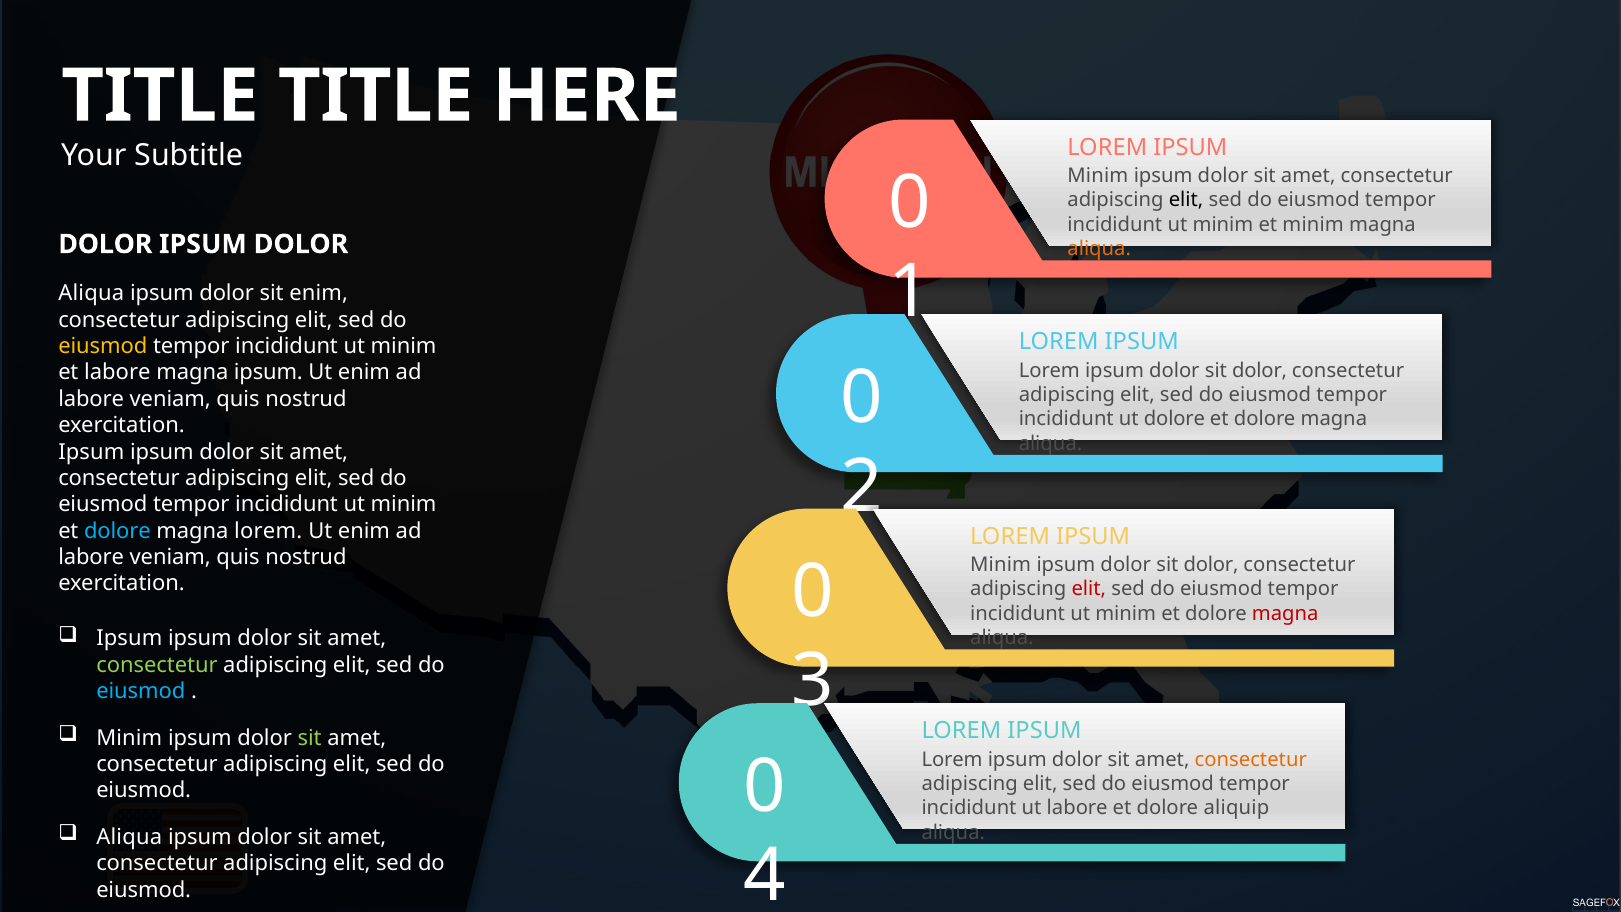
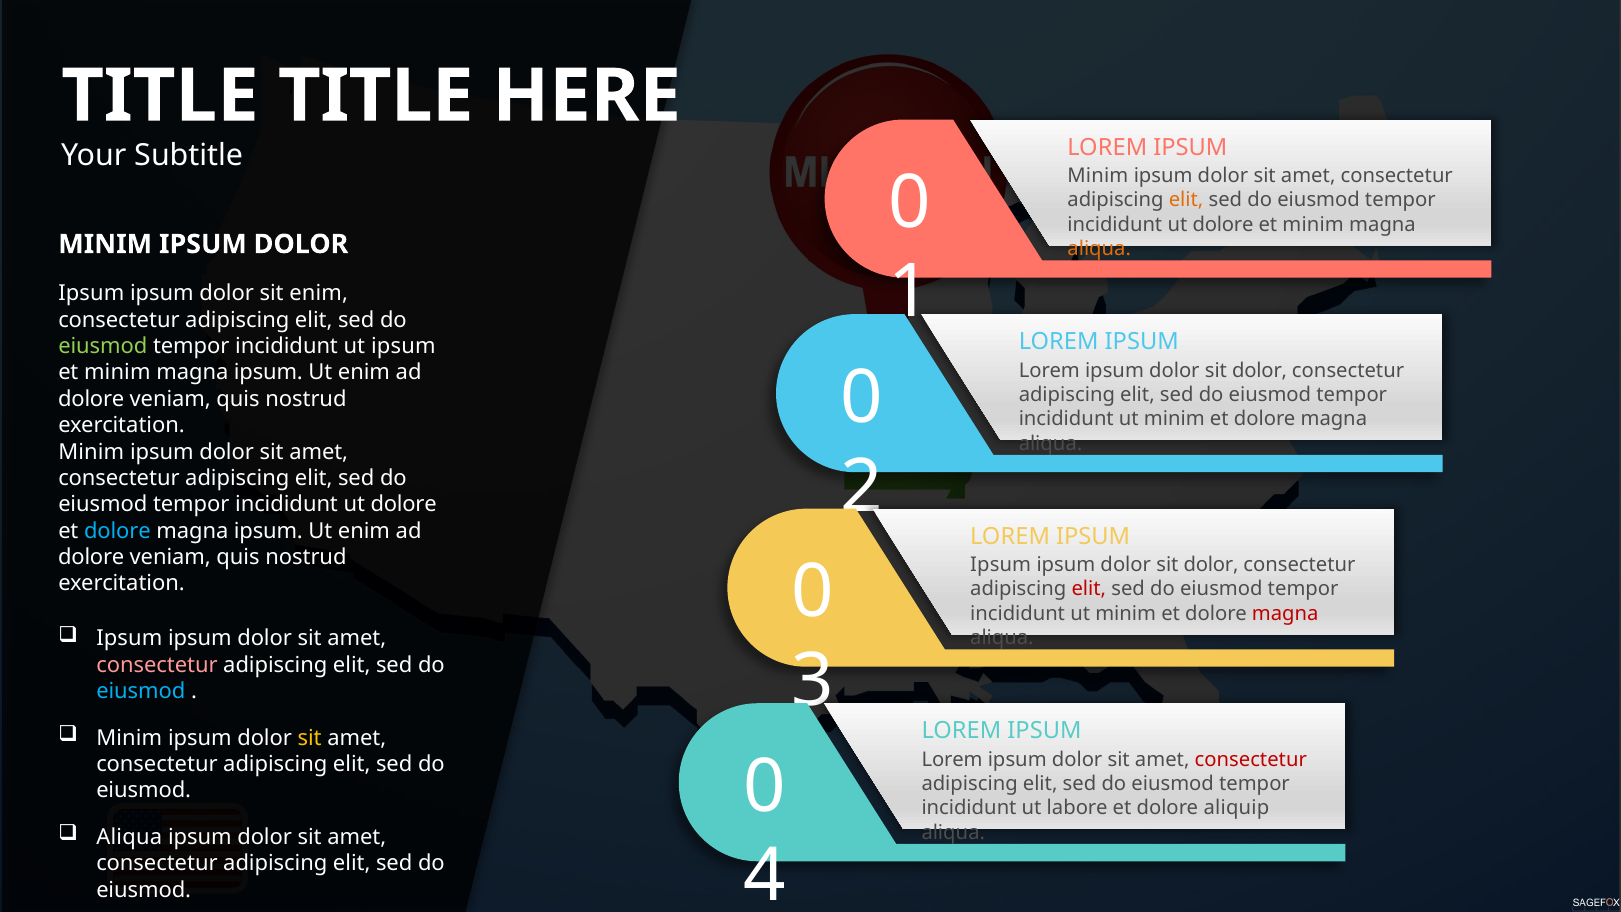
elit colour: black -> orange (1186, 200)
minim: minim -> dolore (1223, 224)
DOLOR: DOLOR -> MINIM (105, 244)
Aliqua: Aliqua -> Ipsum (91, 293)
eiusmod colour: yellow -> light green (103, 346)
minim: minim -> ipsum (403, 346)
labore: labore -> minim (117, 373)
labore: labore -> dolore (91, 399)
dolore: dolore -> minim (1174, 419)
Ipsum: Ipsum -> Minim (91, 452)
minim: minim -> dolore (404, 504)
lorem: lorem -> ipsum (268, 531)
labore: labore -> dolore (91, 557)
Minim: Minim -> Ipsum (1001, 565)
consectetur colour: light green -> pink (157, 665)
sit colour: light green -> yellow (310, 738)
consectetur colour: orange -> red (1251, 759)
